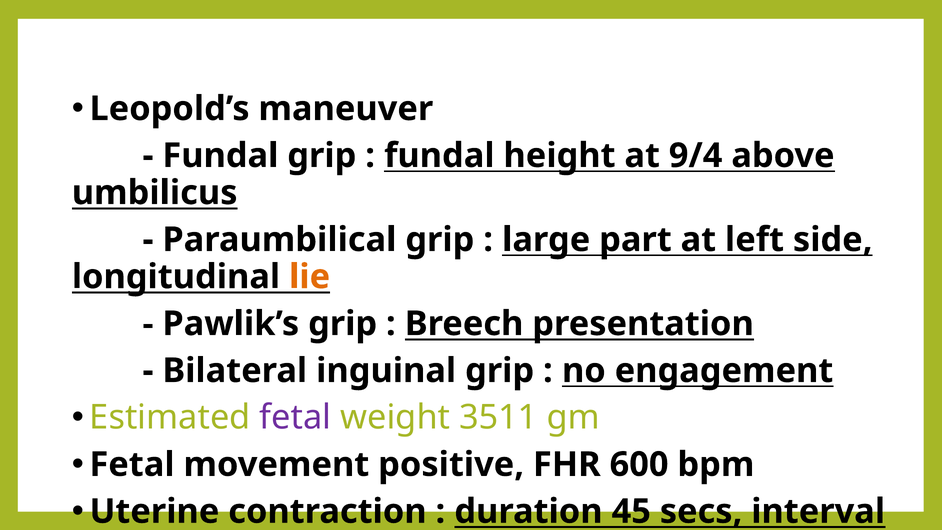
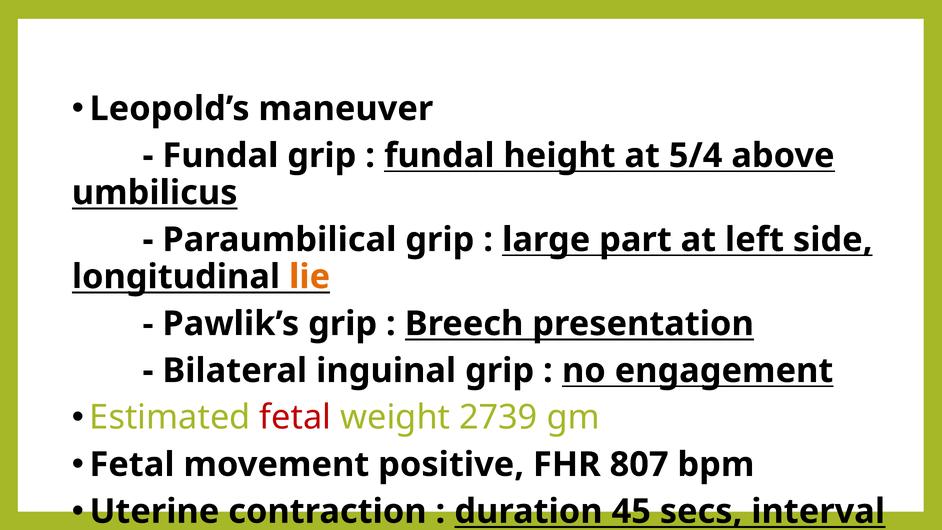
9/4: 9/4 -> 5/4 (696, 156)
fetal colour: purple -> red (295, 418)
3511: 3511 -> 2739 (498, 418)
600: 600 -> 807 (639, 464)
